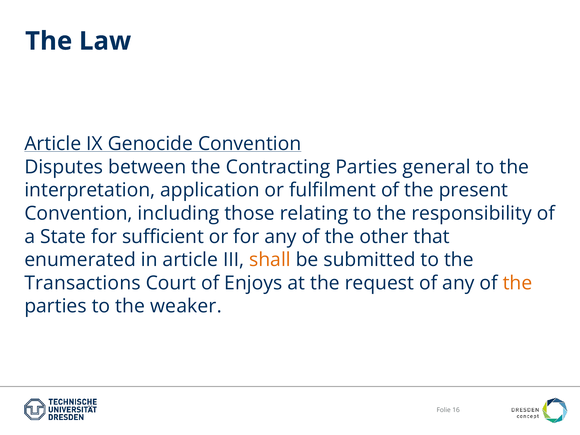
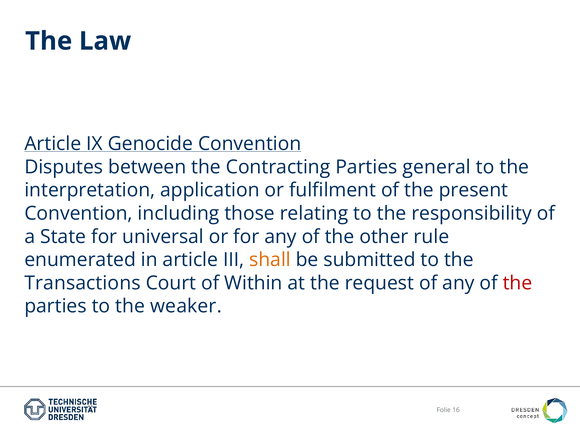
sufficient: sufficient -> universal (163, 237)
that: that -> rule (432, 237)
Enjoys: Enjoys -> Within (253, 283)
the colour: orange -> red (517, 283)
